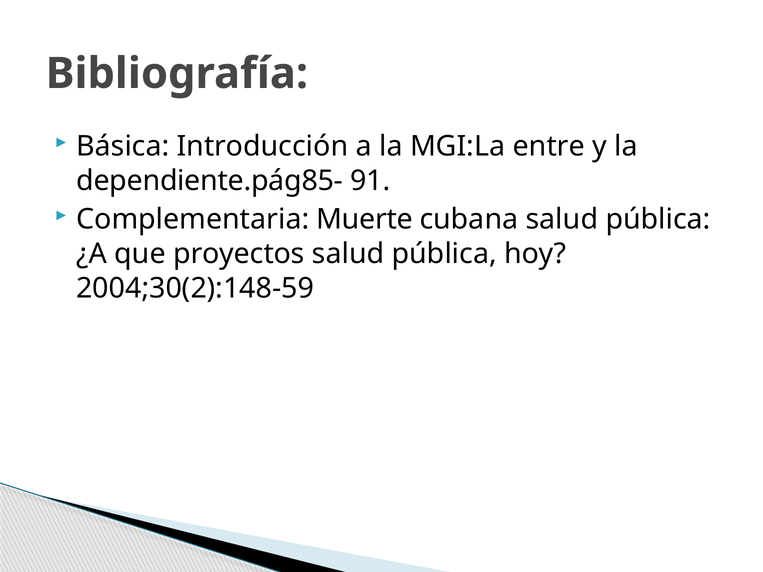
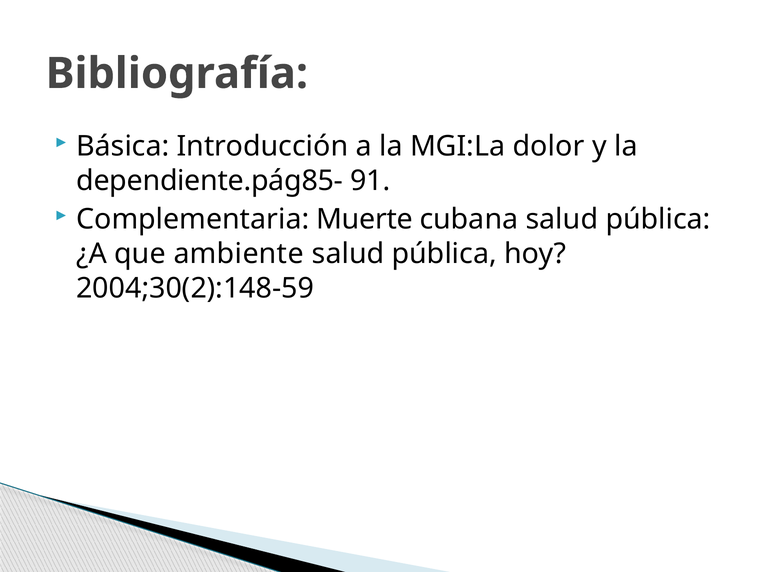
entre: entre -> dolor (549, 147)
proyectos: proyectos -> ambiente (239, 254)
